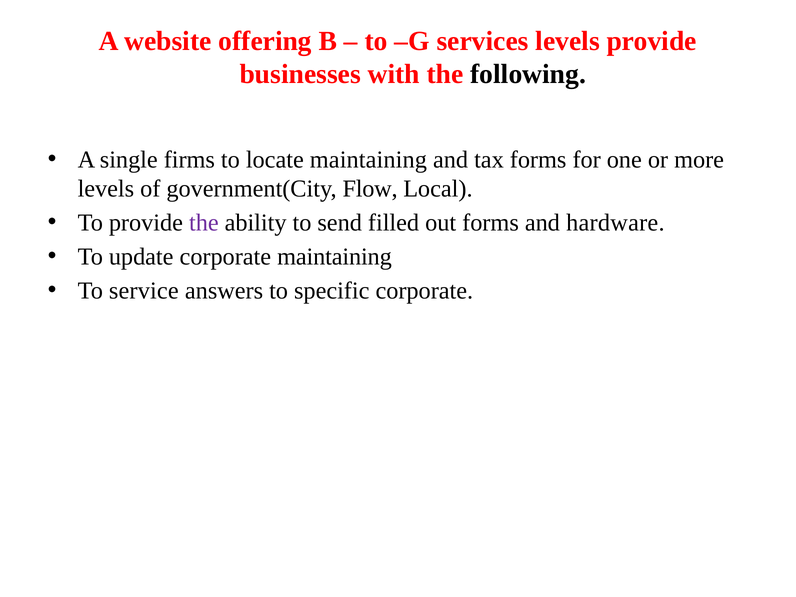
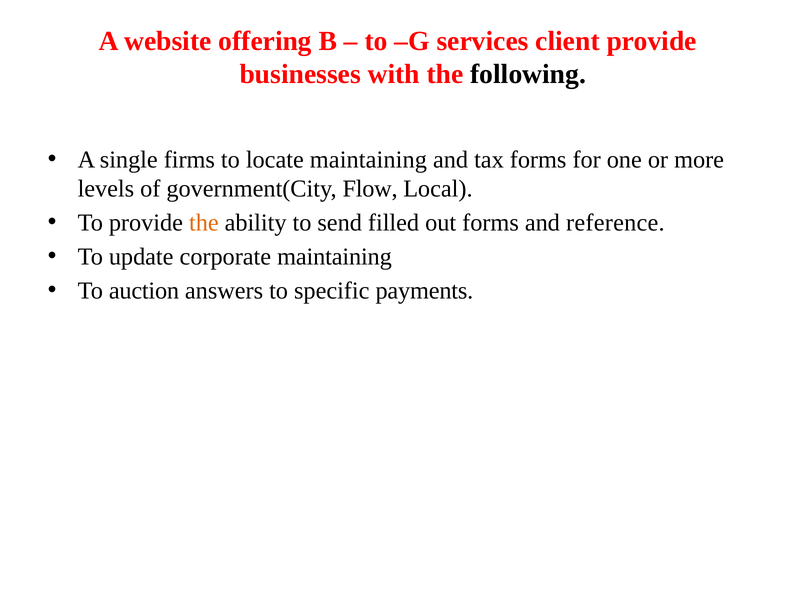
services levels: levels -> client (568, 41)
the colour: purple -> orange (204, 223)
hardware: hardware -> reference (615, 223)
service: service -> auction (144, 291)
specific corporate: corporate -> payments (424, 291)
